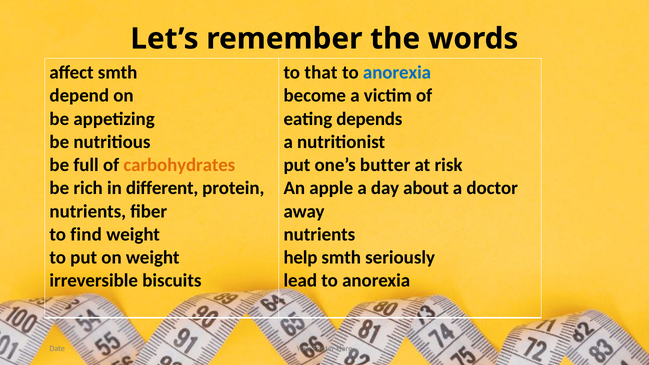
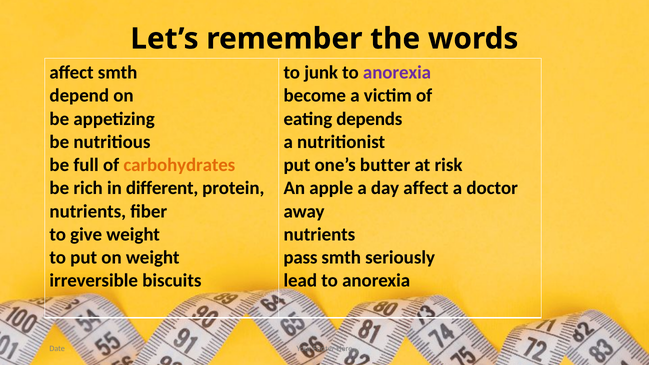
that: that -> junk (321, 73)
anorexia colour: blue -> purple (397, 73)
day about: about -> affect (426, 188)
find: find -> give (86, 235)
help: help -> pass (300, 258)
